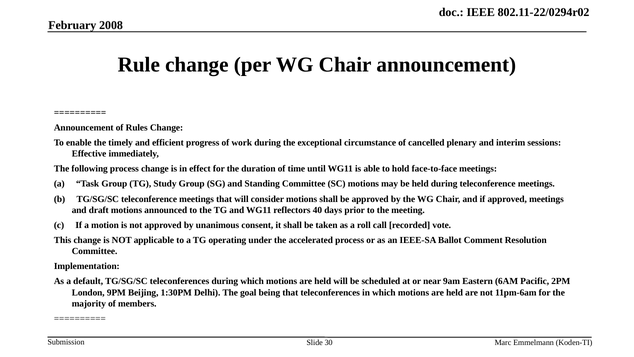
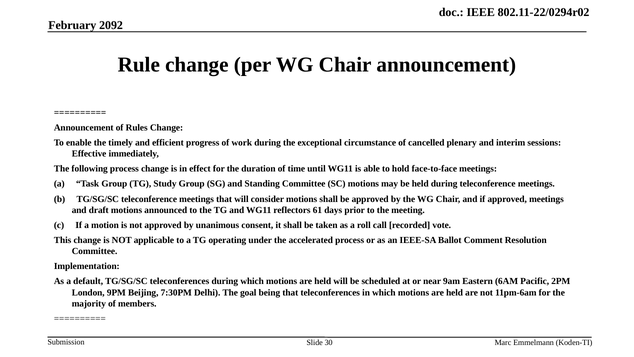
2008: 2008 -> 2092 (111, 25)
40: 40 -> 61 (317, 210)
1:30PM: 1:30PM -> 7:30PM (176, 292)
